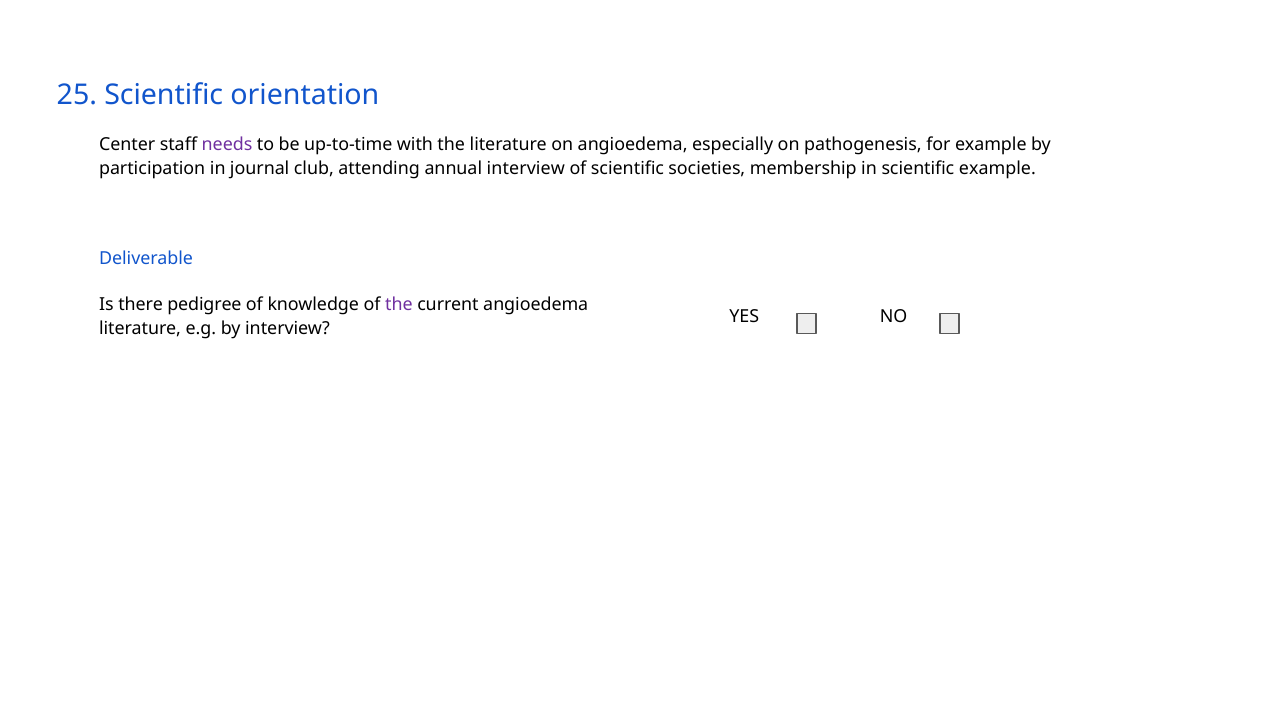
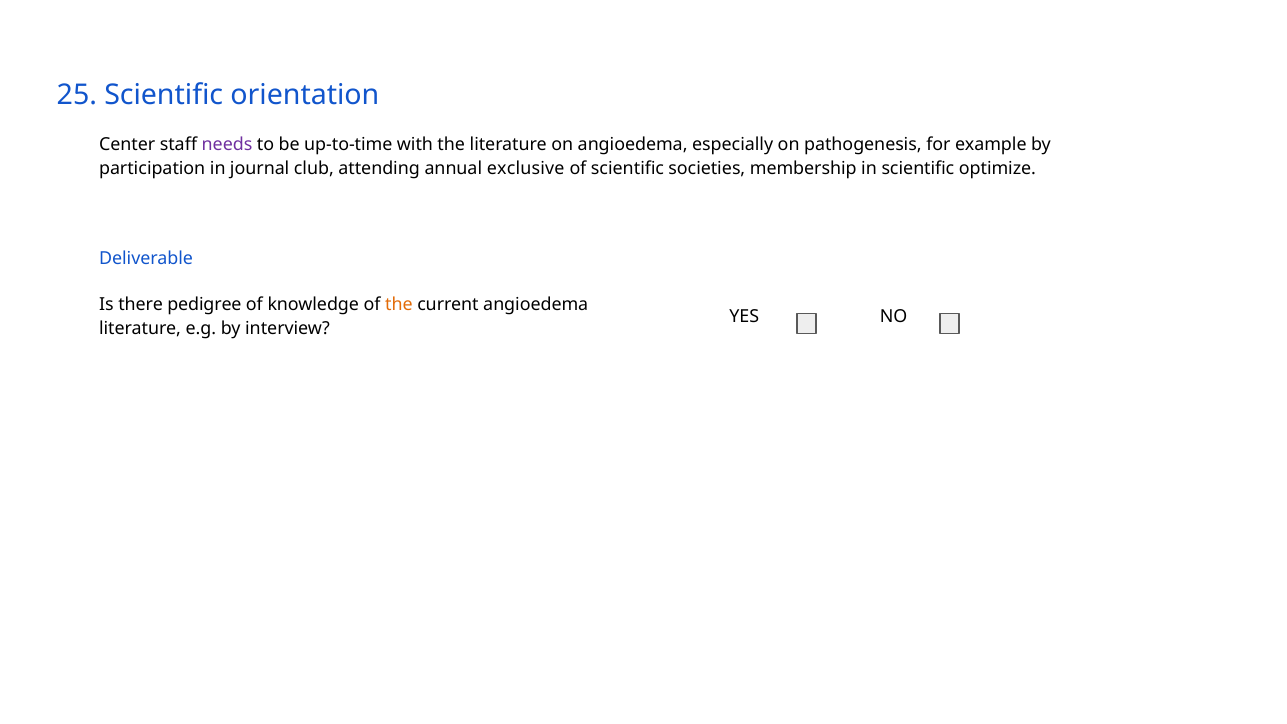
annual interview: interview -> exclusive (526, 169)
scientific example: example -> optimize (997, 169)
the colour: purple -> orange (399, 304)
